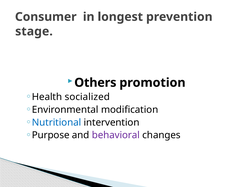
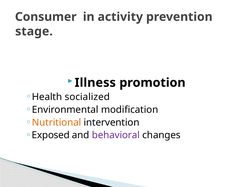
longest: longest -> activity (120, 17)
Others: Others -> Illness (95, 83)
Nutritional colour: blue -> orange (57, 123)
Purpose: Purpose -> Exposed (51, 136)
